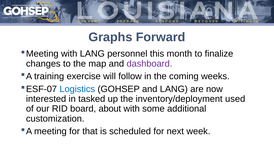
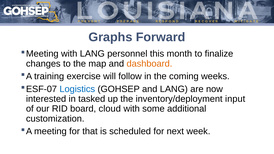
dashboard colour: purple -> orange (149, 64)
used: used -> input (235, 99)
about: about -> cloud (110, 109)
